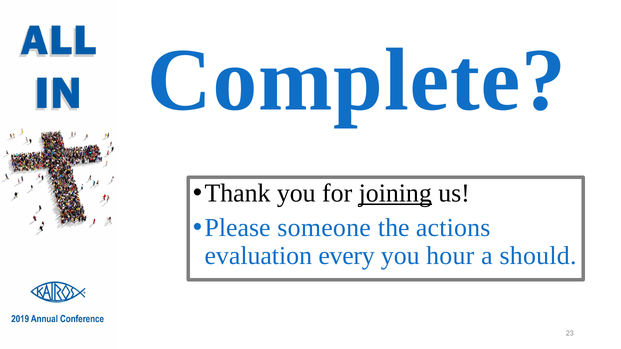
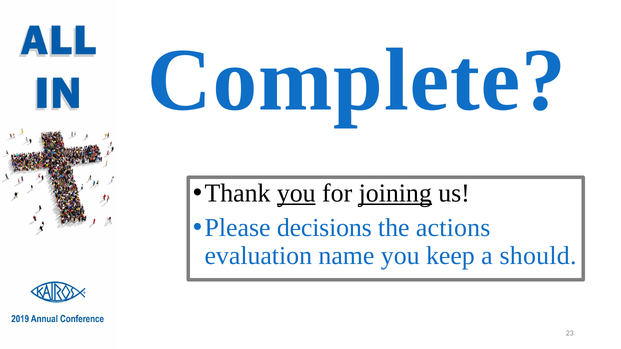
you underline: none -> present (296, 194)
someone: someone -> decisions (324, 228)
every: every -> name (346, 256)
hour: hour -> keep (450, 256)
